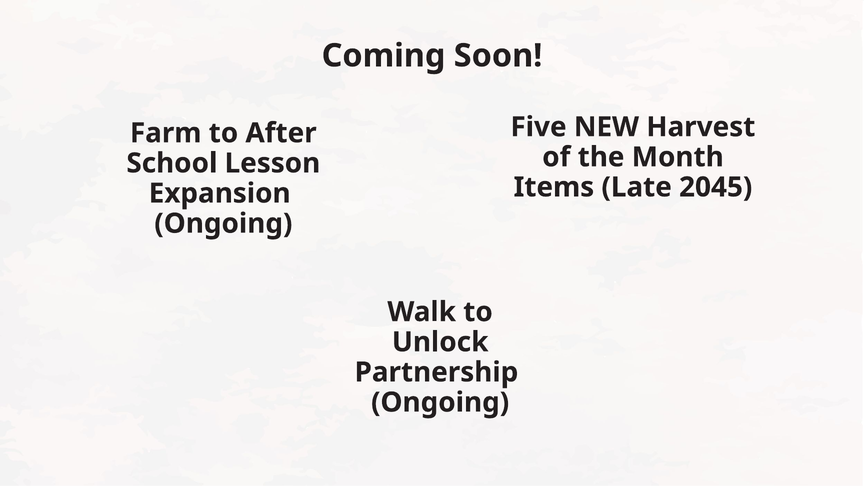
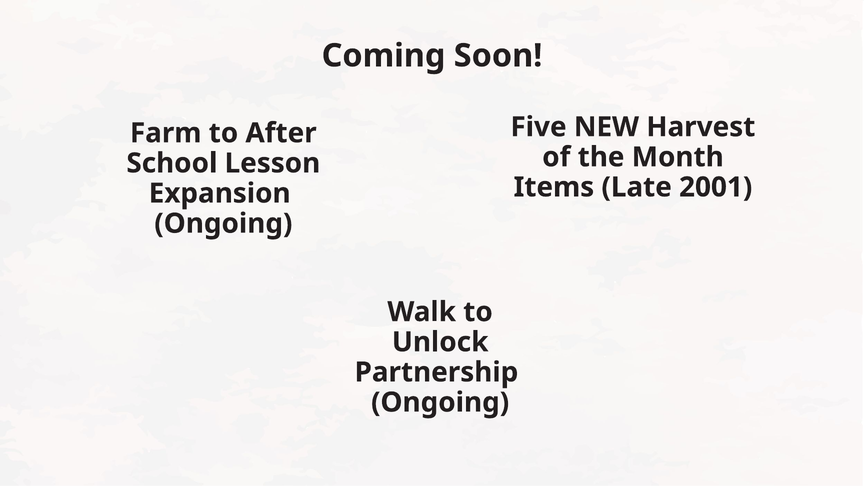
2045: 2045 -> 2001 (716, 187)
